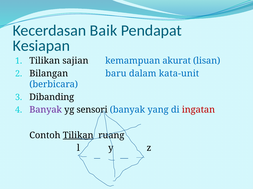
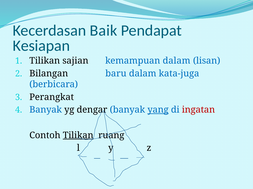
kemampuan akurat: akurat -> dalam (177, 61)
kata-unit: kata-unit -> kata-juga (179, 74)
Dibanding: Dibanding -> Perangkat (52, 97)
Banyak colour: purple -> blue (46, 110)
sensori: sensori -> dengar (92, 110)
yang underline: none -> present (158, 110)
